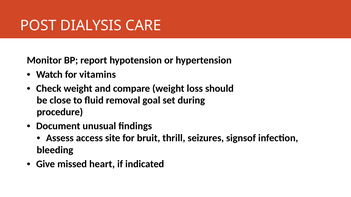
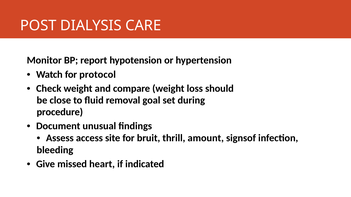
vitamins: vitamins -> protocol (98, 75)
seizures: seizures -> amount (206, 138)
